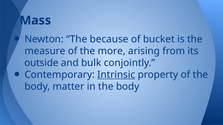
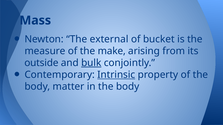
because: because -> external (109, 39)
more: more -> make (112, 51)
bulk underline: none -> present (91, 63)
